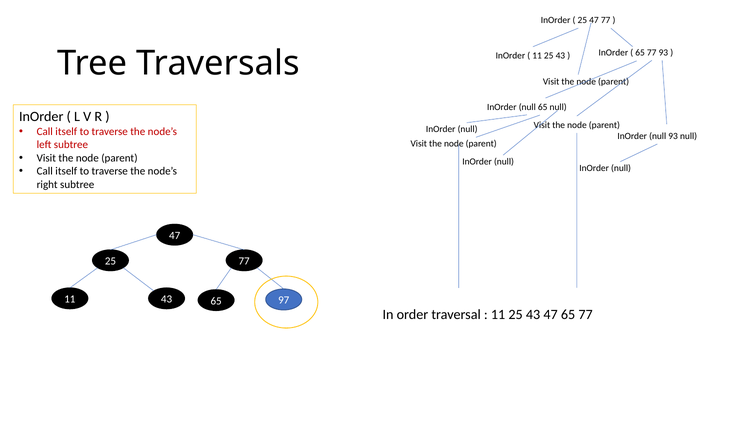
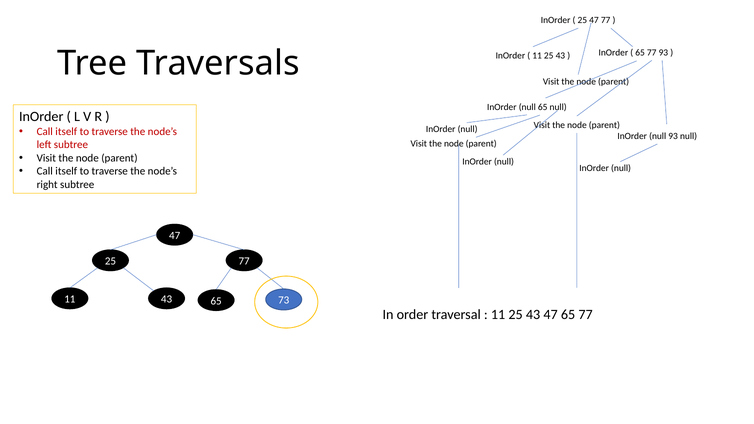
97: 97 -> 73 (284, 300)
